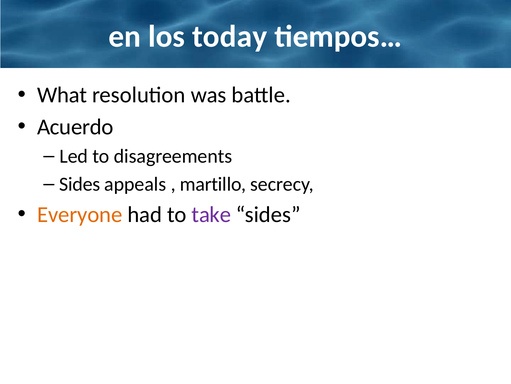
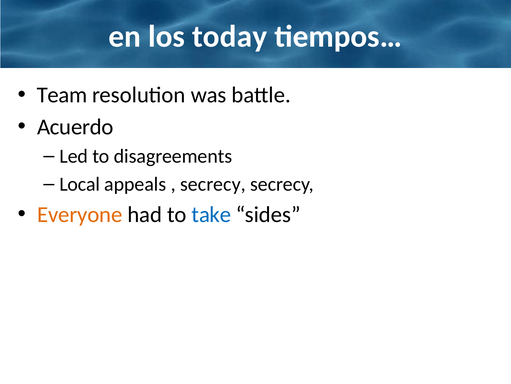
What: What -> Team (62, 95)
Sides: Sides -> Local (80, 184)
martillo: martillo -> secrecy (213, 184)
take colour: purple -> blue (211, 214)
